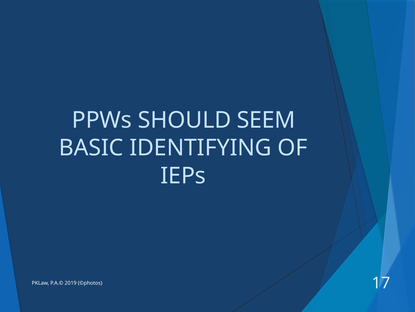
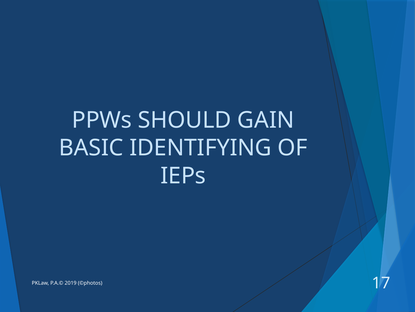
SEEM: SEEM -> GAIN (266, 120)
